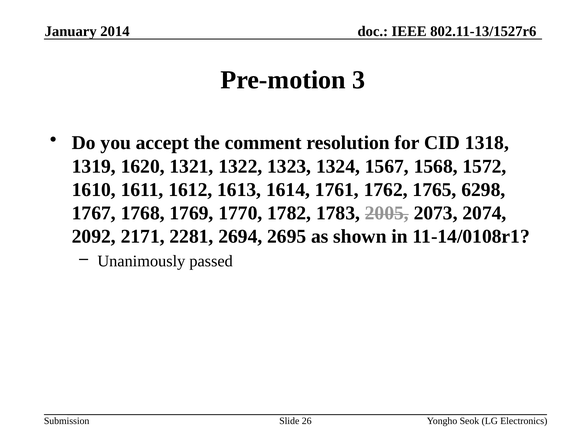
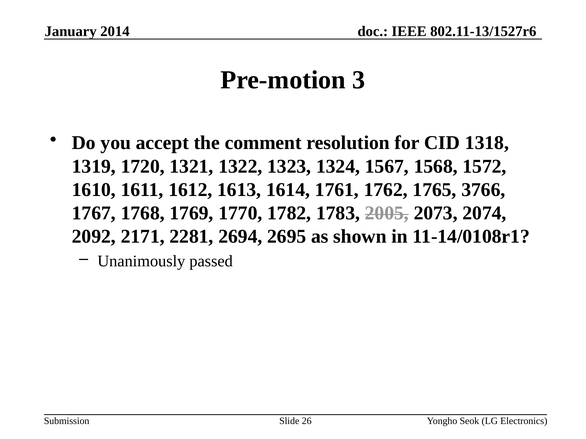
1620: 1620 -> 1720 (143, 166)
6298: 6298 -> 3766 (483, 190)
